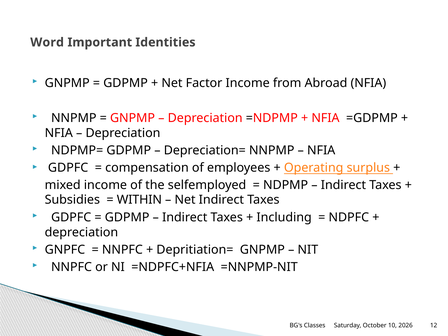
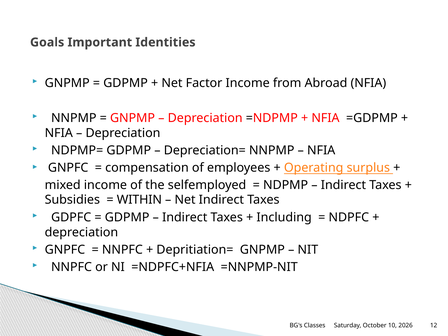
Word: Word -> Goals (47, 42)
GDPFC: GDPFC -> GNPFC (68, 168)
